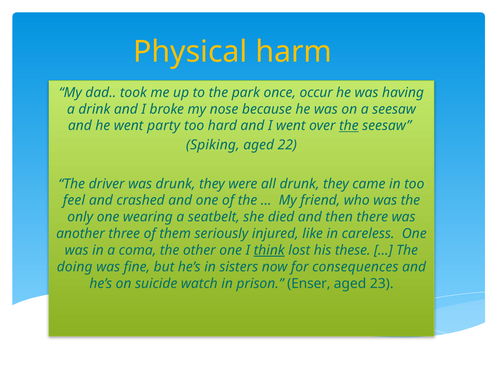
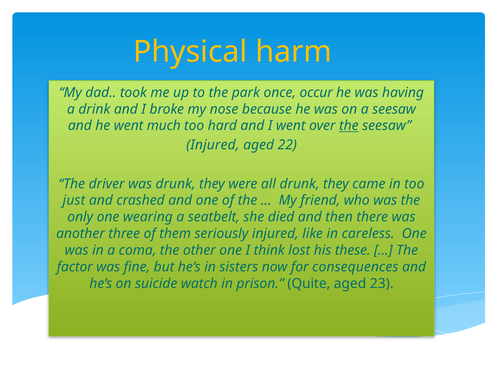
party: party -> much (164, 126)
Spiking: Spiking -> Injured (213, 145)
feel: feel -> just (74, 200)
think underline: present -> none (269, 250)
doing: doing -> factor (75, 267)
Enser: Enser -> Quite (309, 283)
